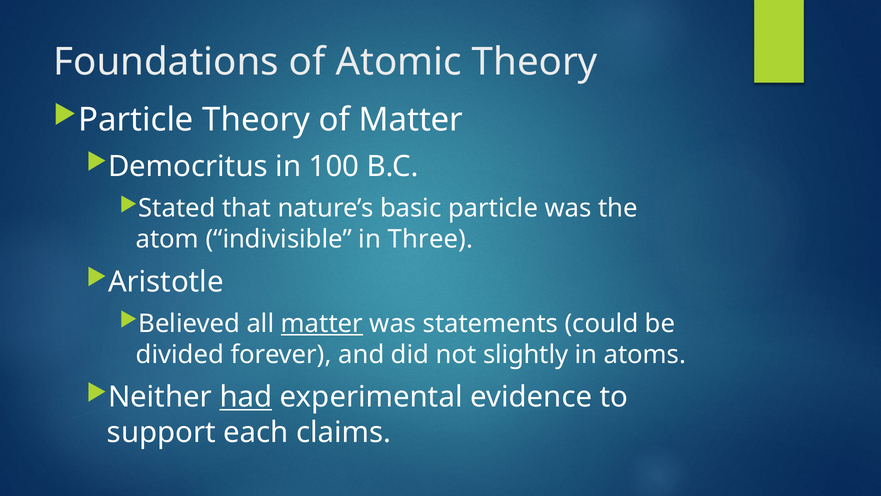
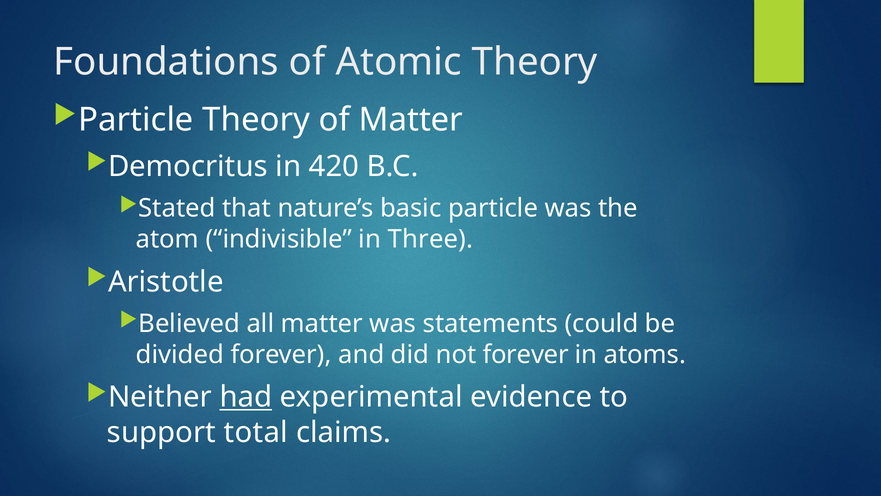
100: 100 -> 420 (334, 166)
matter underline: present -> none (322, 324)
not slightly: slightly -> forever (526, 354)
each: each -> total (256, 432)
